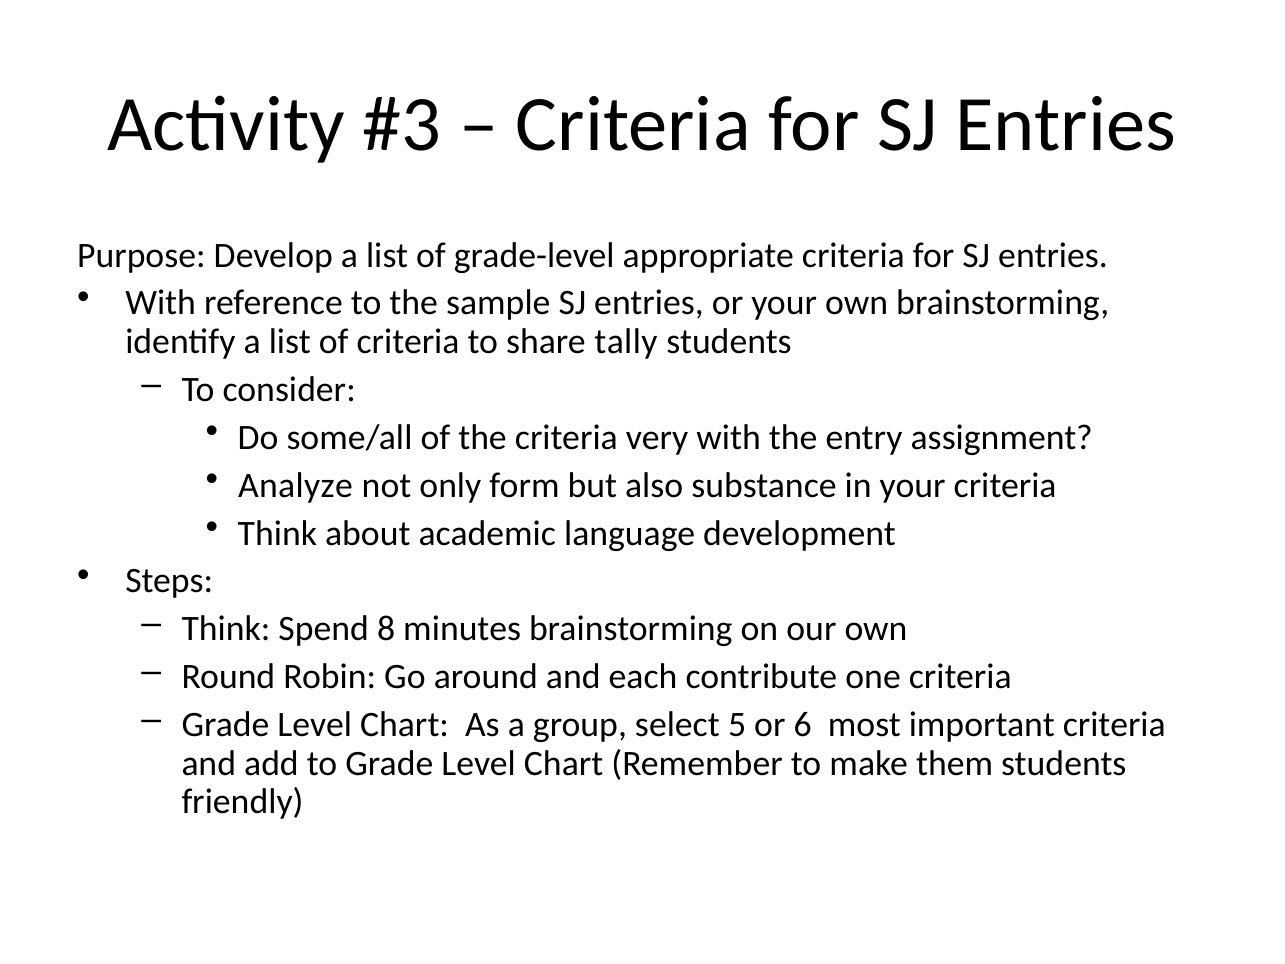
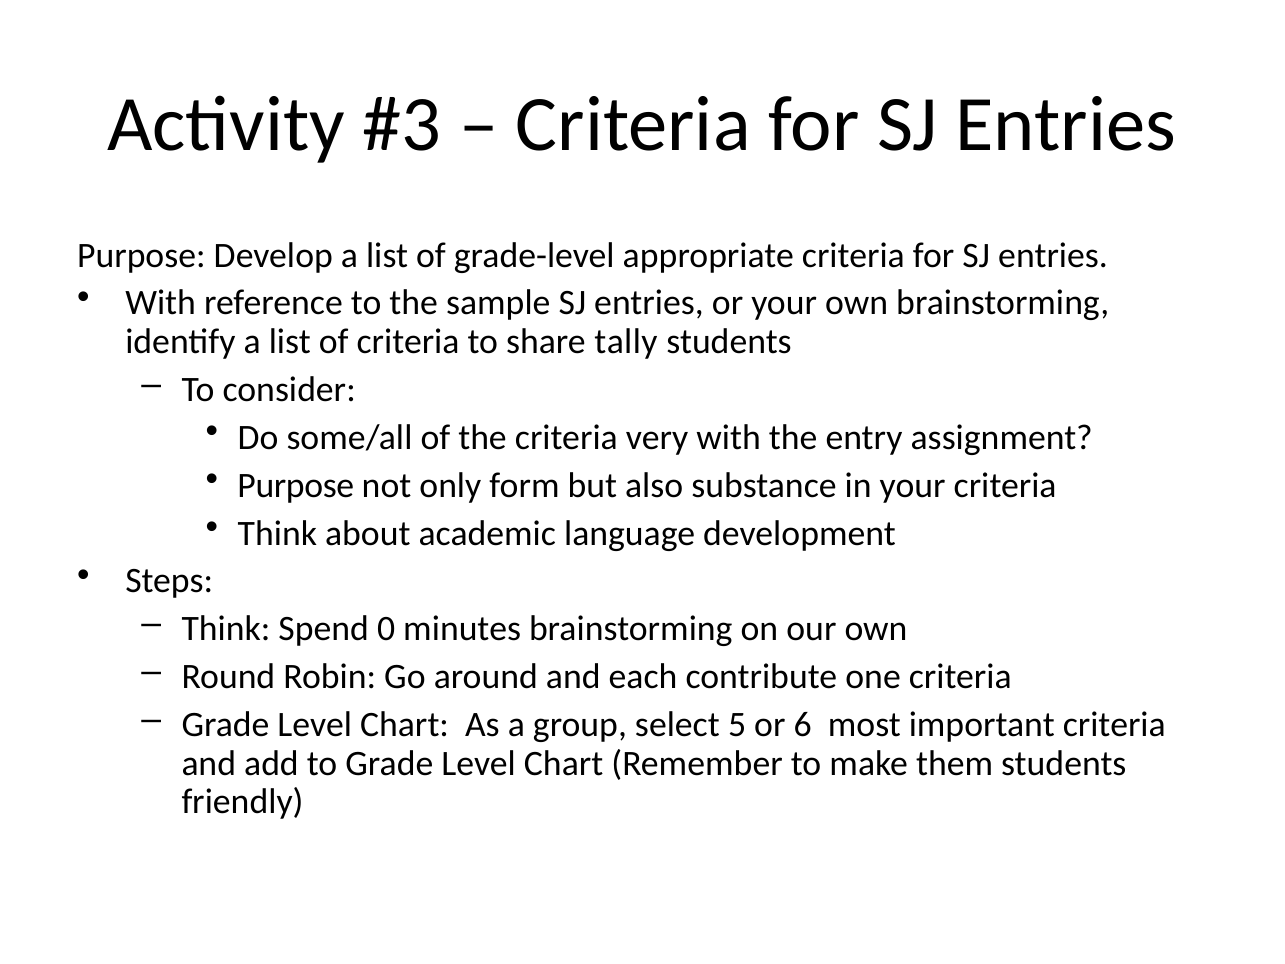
Analyze: Analyze -> Purpose (296, 485)
8: 8 -> 0 (386, 629)
